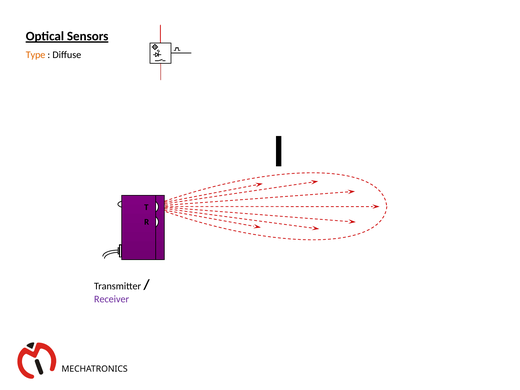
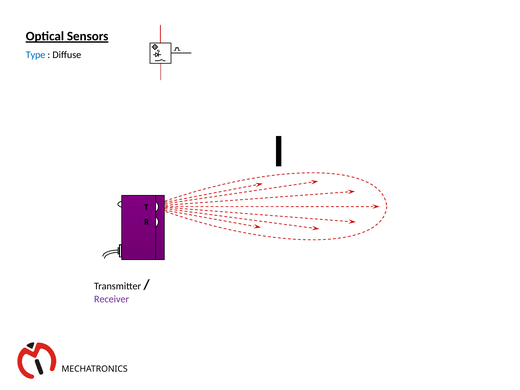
Type colour: orange -> blue (36, 55)
